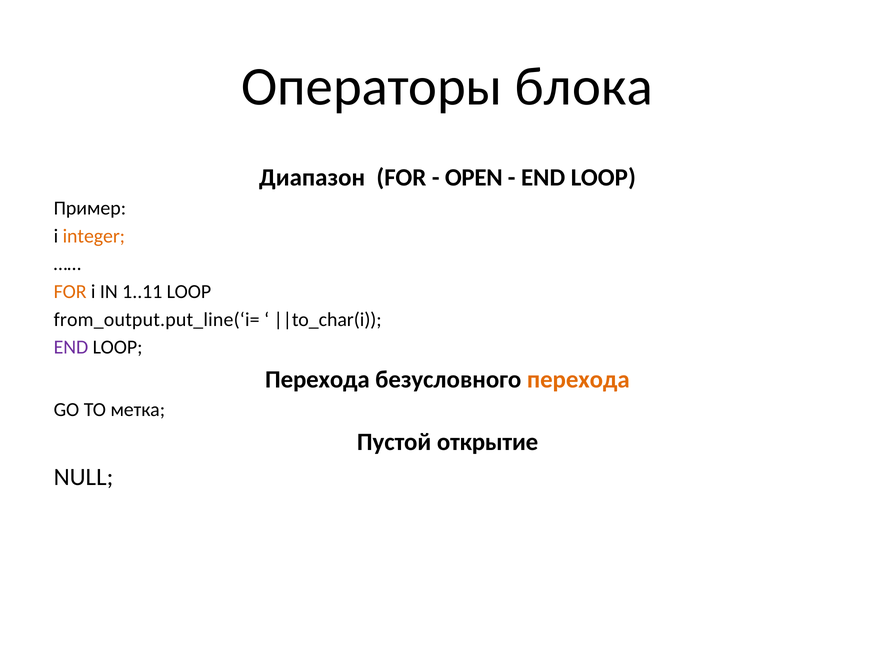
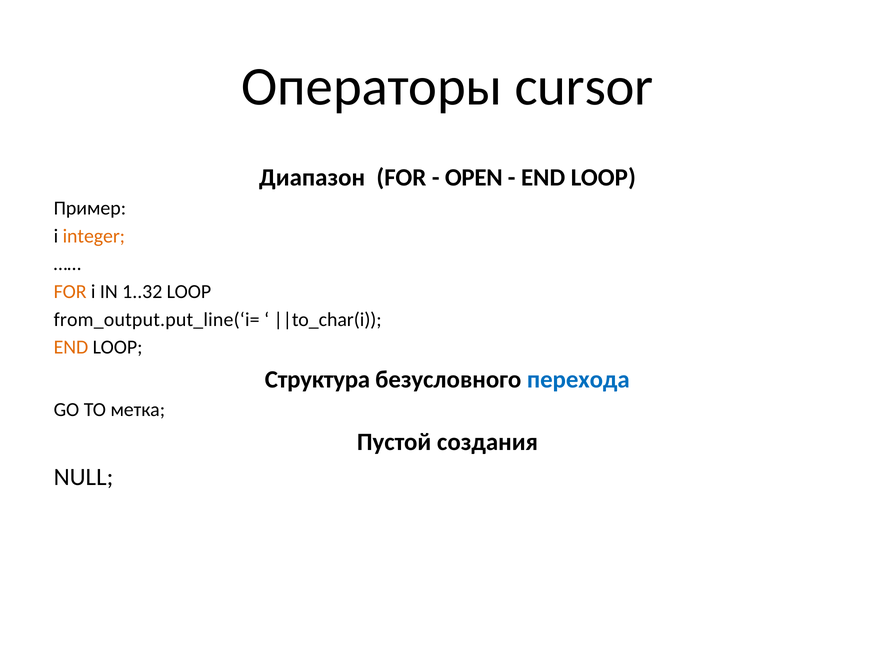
блока: блока -> cursor (584, 87)
1..11: 1..11 -> 1..32 (142, 292)
END colour: purple -> orange (71, 347)
Перехода: Перехода -> Структура (317, 380)
перехода colour: orange -> blue (578, 380)
открытие: открытие -> создания (487, 442)
